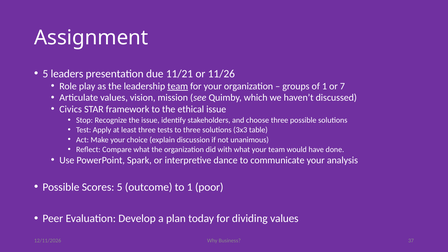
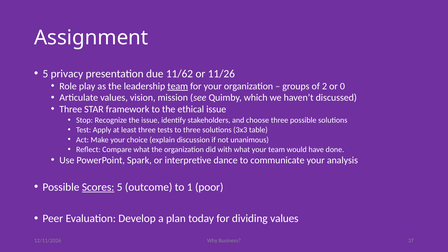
leaders: leaders -> privacy (67, 74)
11/21: 11/21 -> 11/62 (179, 74)
of 1: 1 -> 2 (325, 86)
7: 7 -> 0 (342, 86)
Civics: Civics -> Three (71, 109)
Scores underline: none -> present (98, 187)
